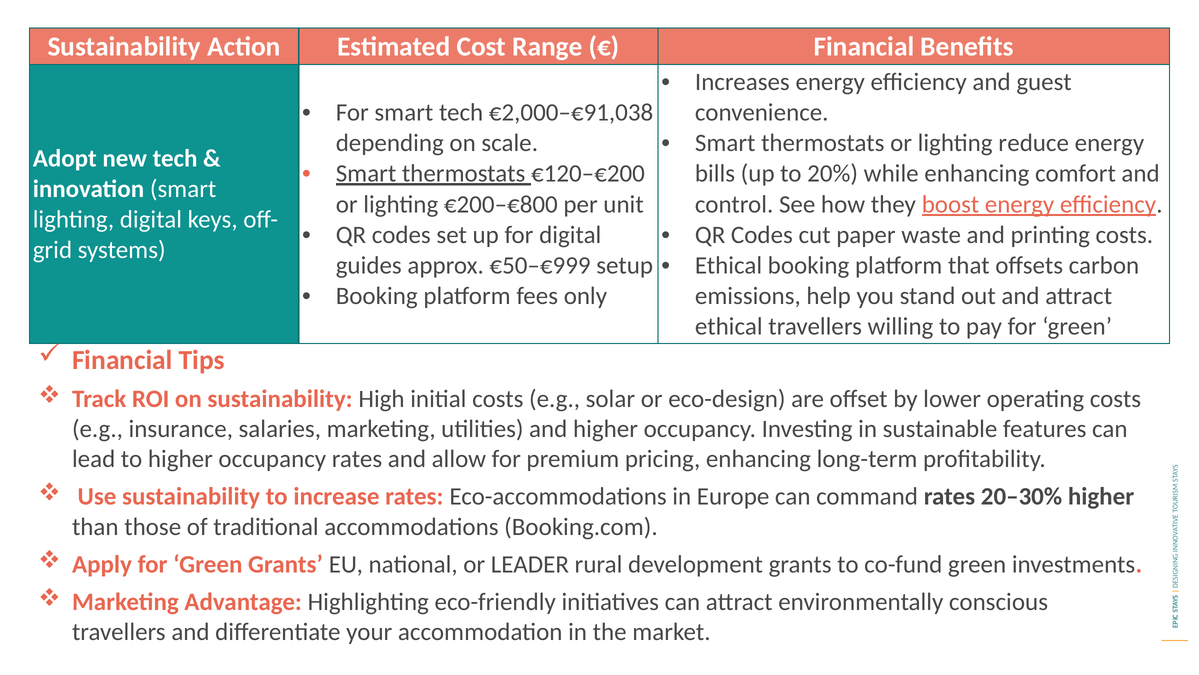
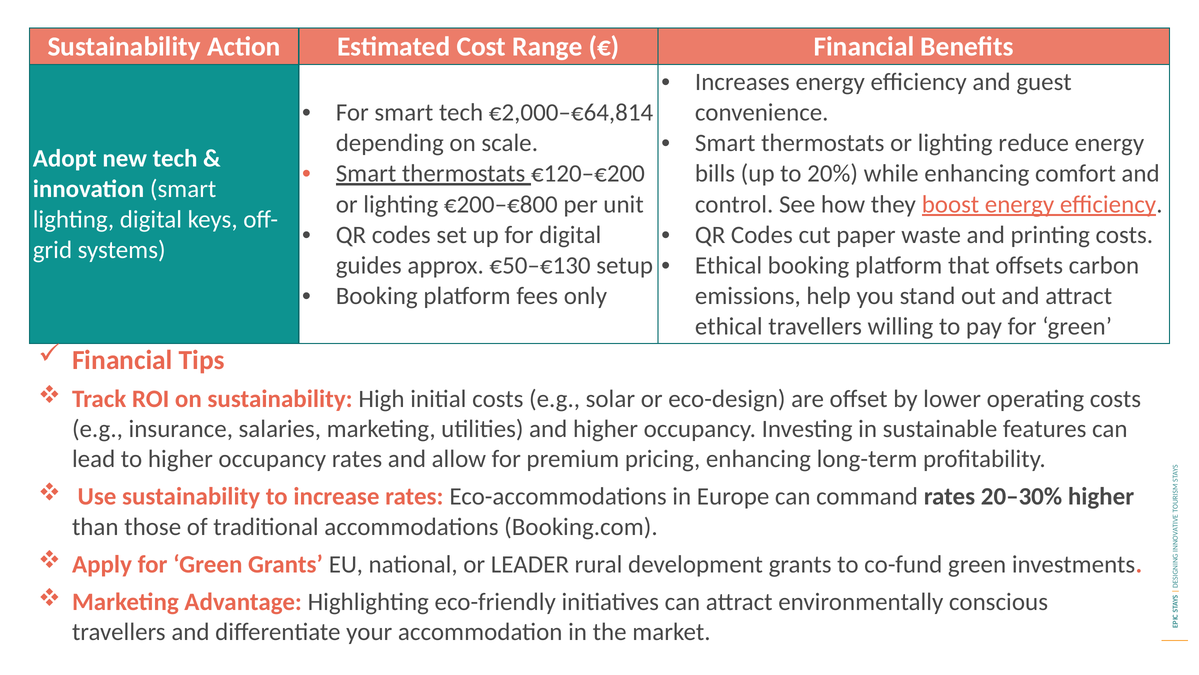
€2,000–€91,038: €2,000–€91,038 -> €2,000–€64,814 (571, 112)
€50–€999: €50–€999 -> €50–€130 (540, 265)
